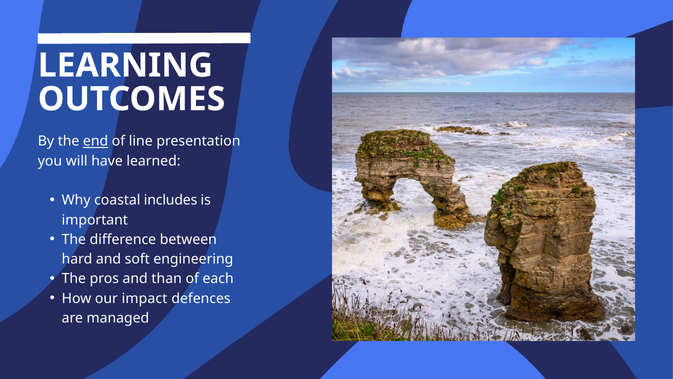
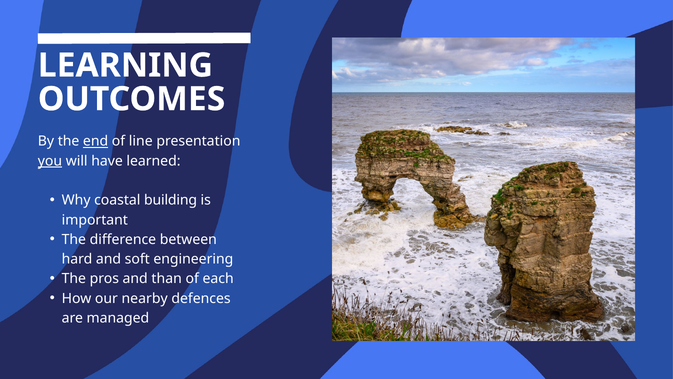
you underline: none -> present (50, 161)
includes: includes -> building (171, 200)
impact: impact -> nearby (145, 298)
